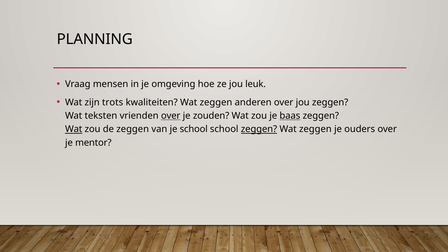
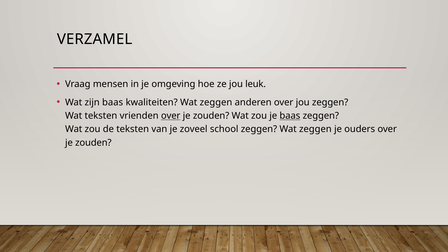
PLANNING: PLANNING -> VERZAMEL (95, 39)
zijn trots: trots -> baas (113, 102)
Wat underline: present -> none (74, 129)
de zeggen: zeggen -> teksten (133, 129)
je school: school -> zoveel (194, 129)
zeggen underline: present -> none (259, 129)
mentor: mentor -> zouden (93, 143)
